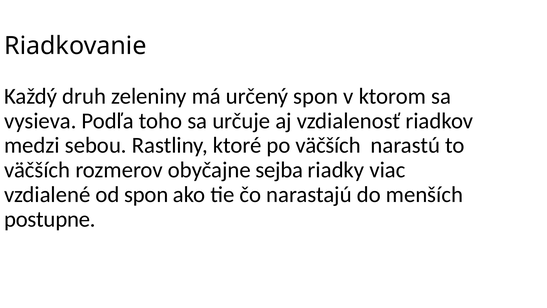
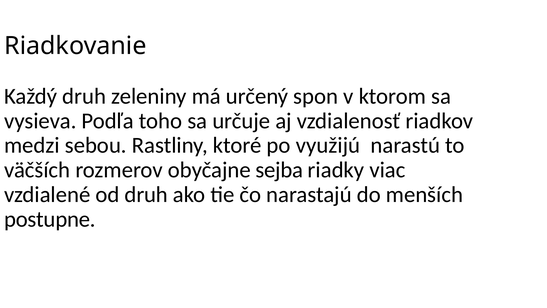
po väčších: väčších -> využijú (328, 145)
od spon: spon -> druh (146, 195)
